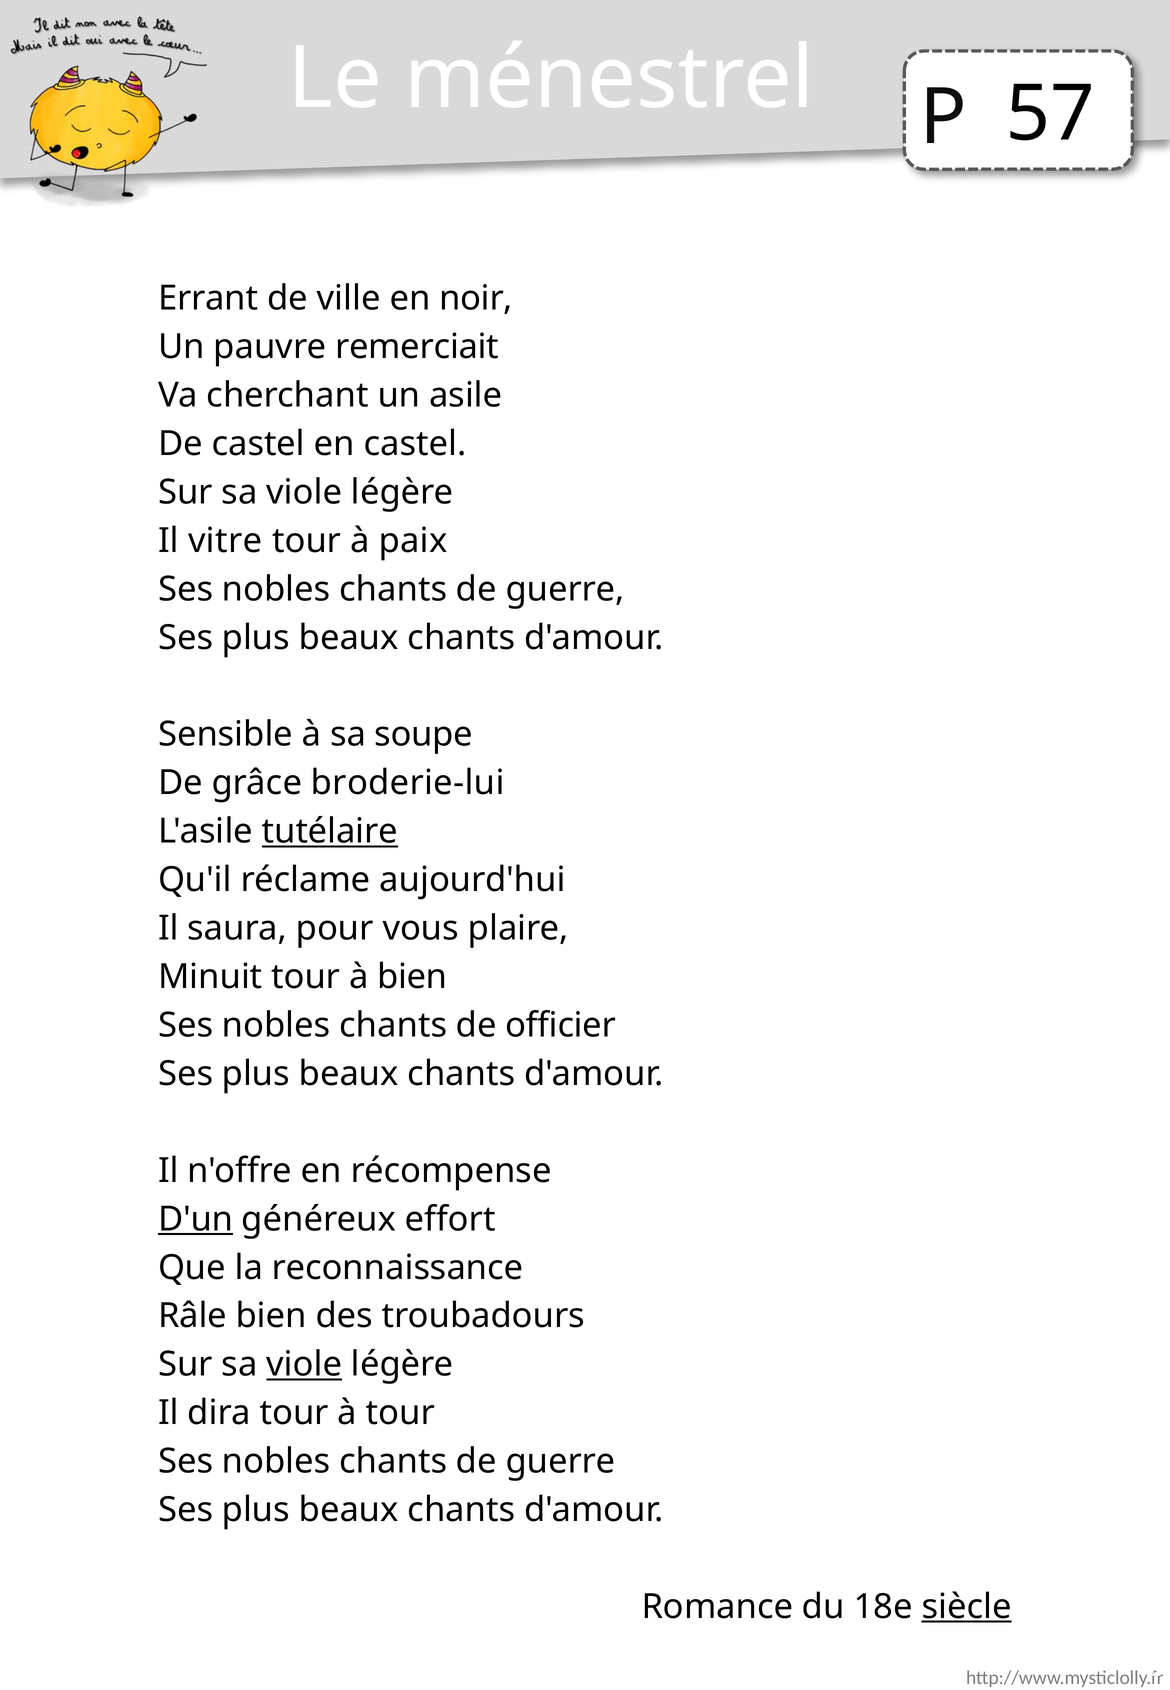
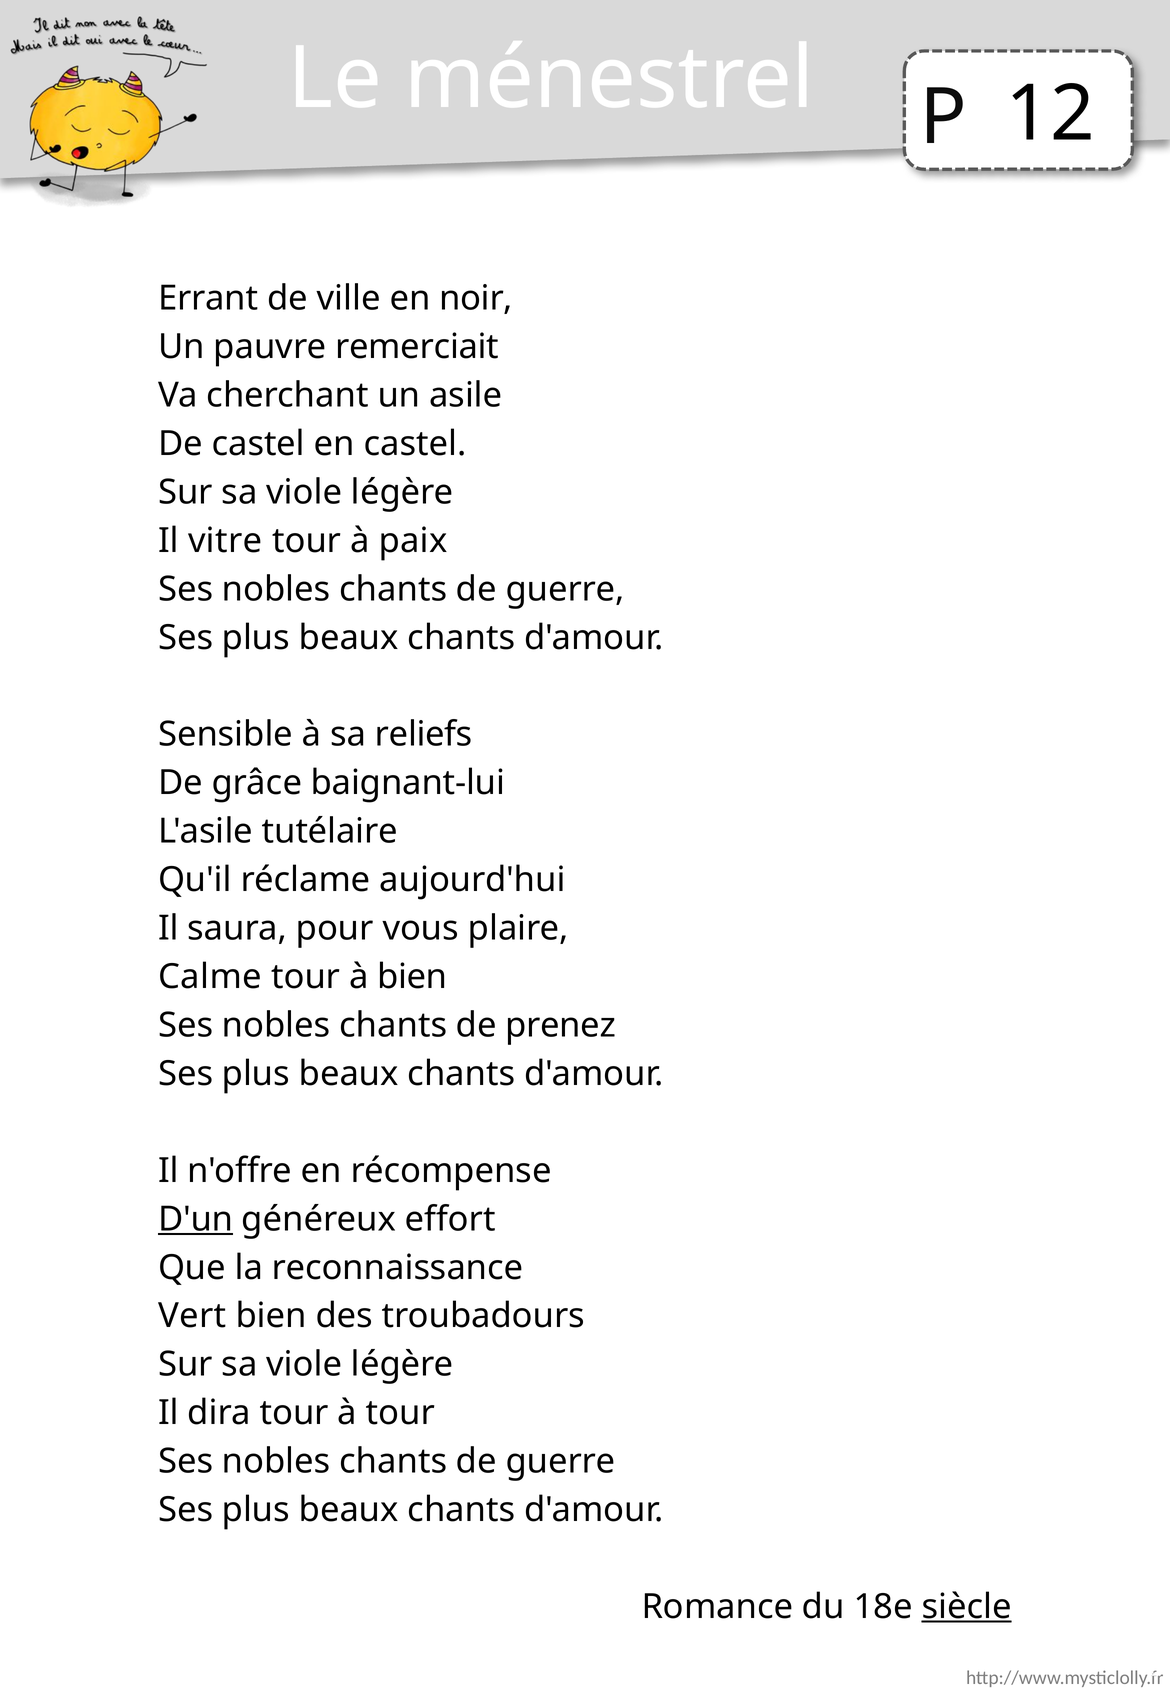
57: 57 -> 12 (1050, 114)
soupe: soupe -> reliefs (424, 735)
broderie-lui: broderie-lui -> baignant-lui (408, 783)
tutélaire underline: present -> none (330, 831)
Minuit: Minuit -> Calme (210, 977)
officier: officier -> prenez (561, 1025)
Râle: Râle -> Vert (192, 1316)
viole underline: present -> none (304, 1365)
